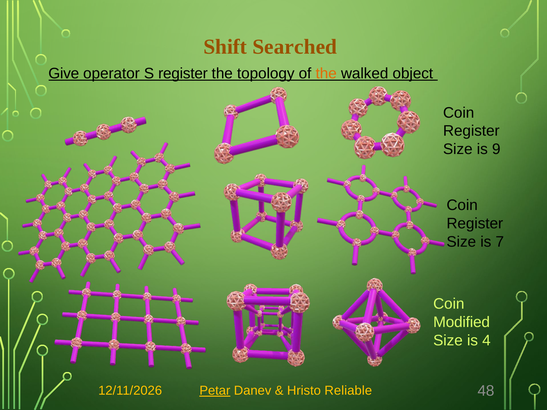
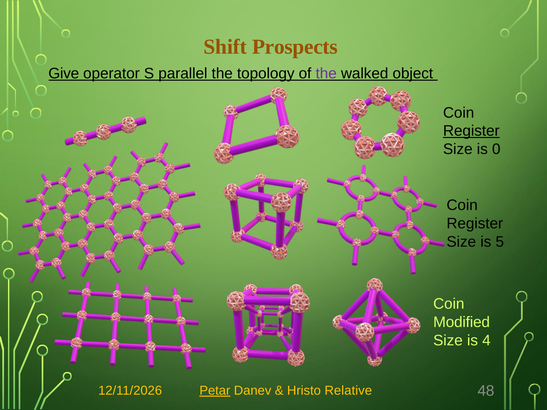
Searched: Searched -> Prospects (295, 47)
S register: register -> parallel (183, 73)
the colour: orange -> purple (326, 73)
Register underline: none -> present (471, 131)
9: 9 -> 0 (496, 149)
7: 7 -> 5 (500, 242)
Reliable: Reliable -> Relative (348, 391)
